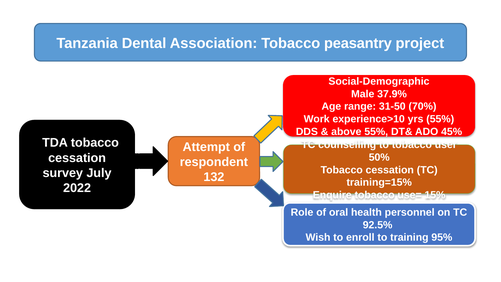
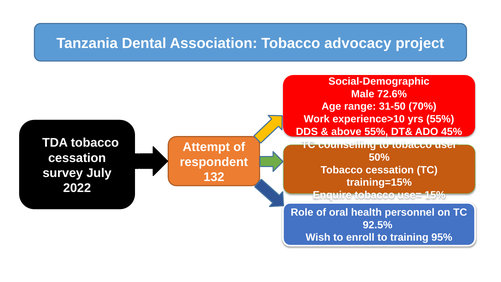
peasantry: peasantry -> advocacy (358, 43)
37.9%: 37.9% -> 72.6% (392, 94)
